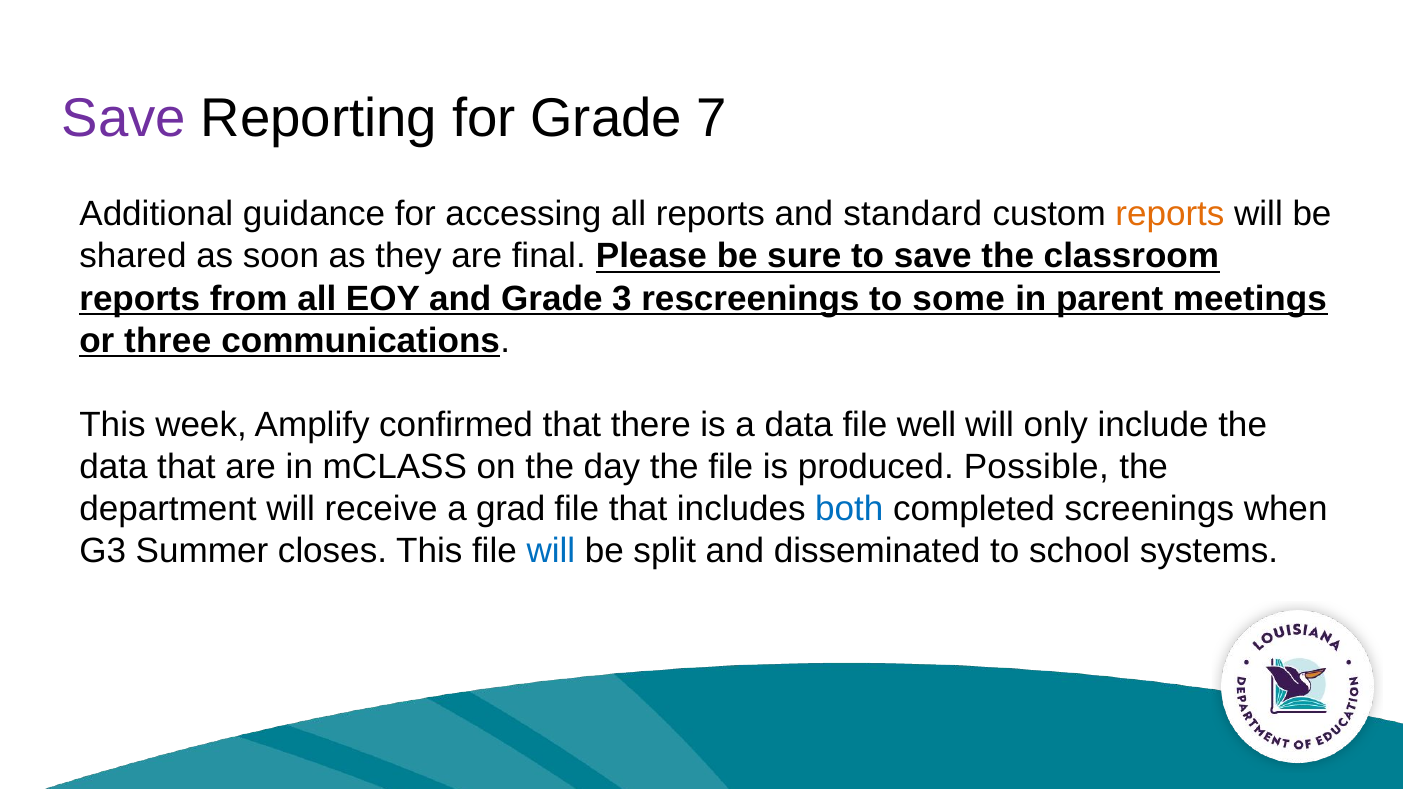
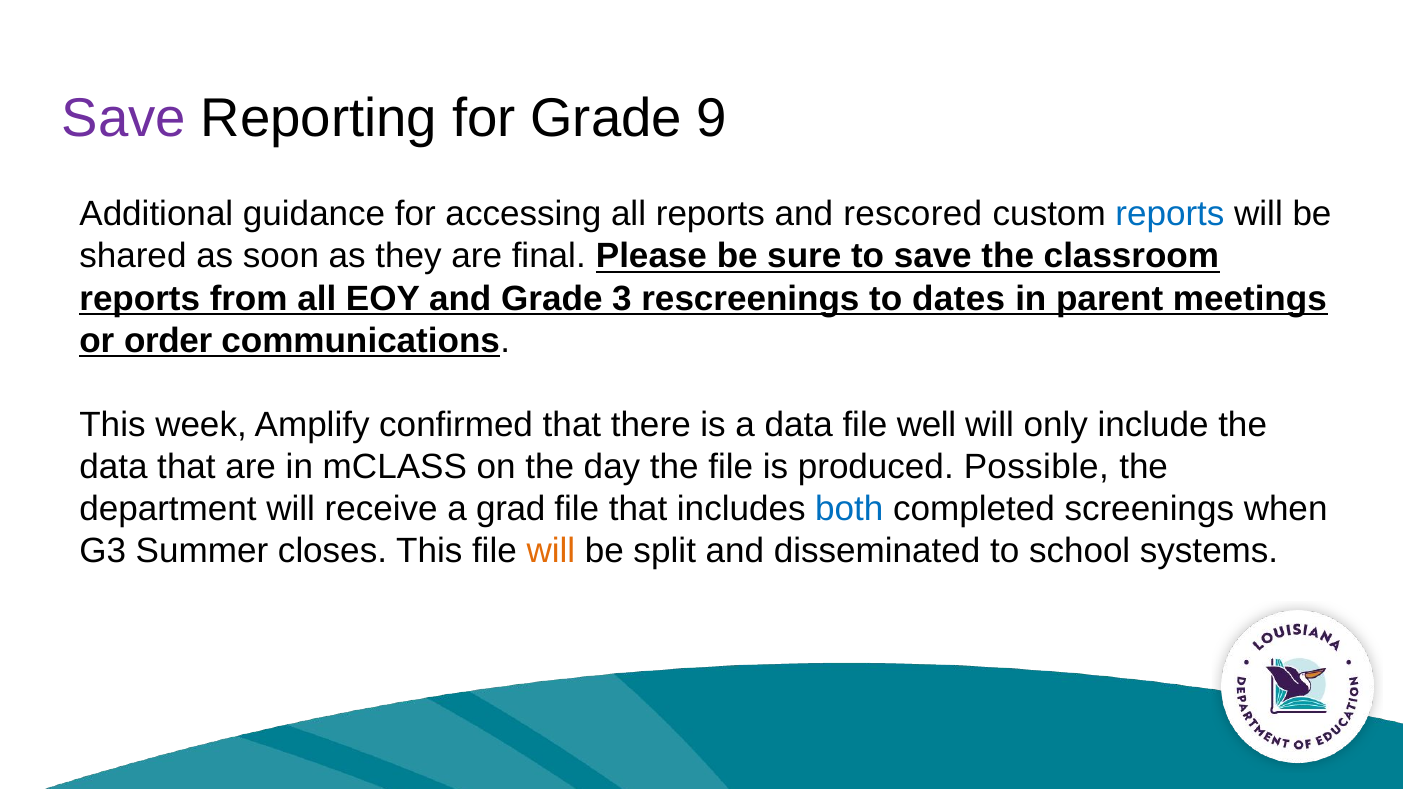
7: 7 -> 9 (712, 119)
standard: standard -> rescored (913, 214)
reports colour: orange -> blue (1170, 214)
some: some -> dates (959, 299)
three: three -> order (168, 341)
will colour: blue -> orange (551, 551)
